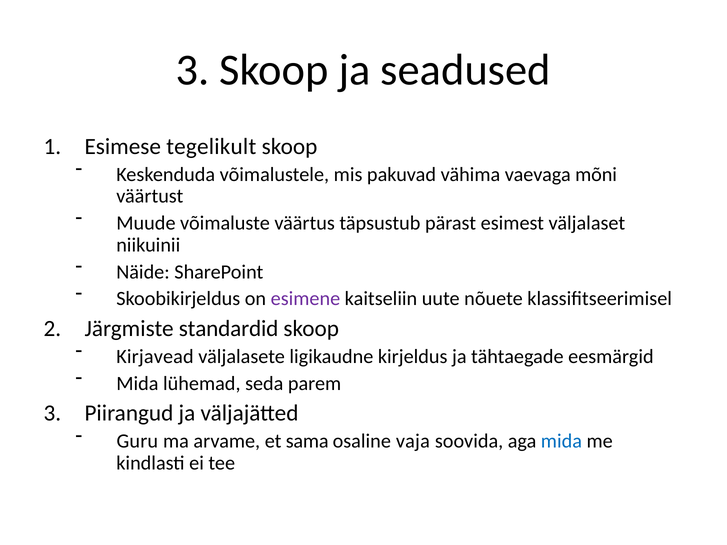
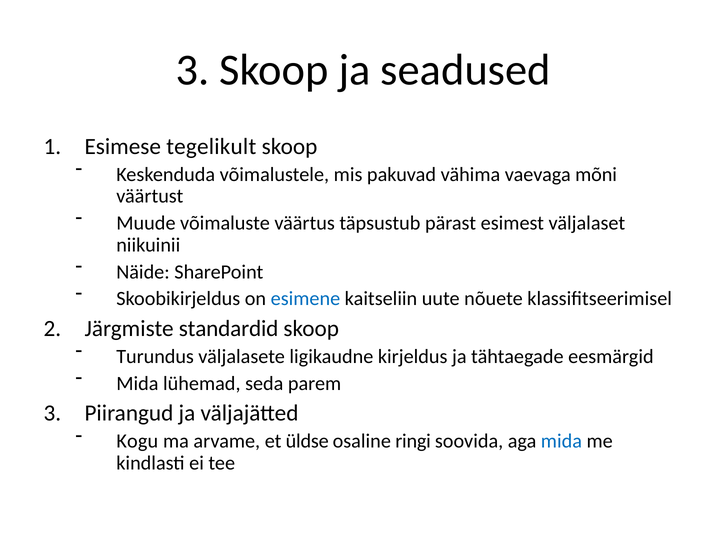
esimene colour: purple -> blue (305, 299)
Kirjavead: Kirjavead -> Turundus (155, 357)
Guru: Guru -> Kogu (137, 441)
sama: sama -> üldse (307, 441)
vaja: vaja -> ringi (413, 441)
